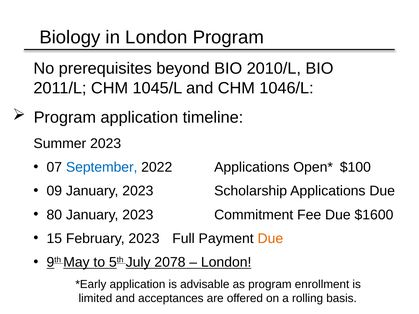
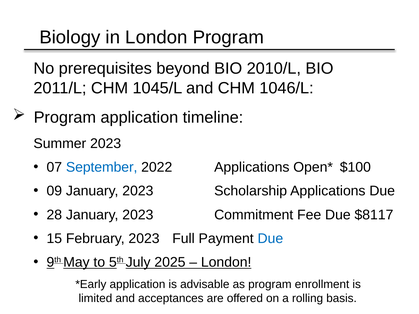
80: 80 -> 28 (54, 215)
$1600: $1600 -> $8117 (374, 215)
Due colour: orange -> blue (270, 239)
2078: 2078 -> 2025 (170, 262)
